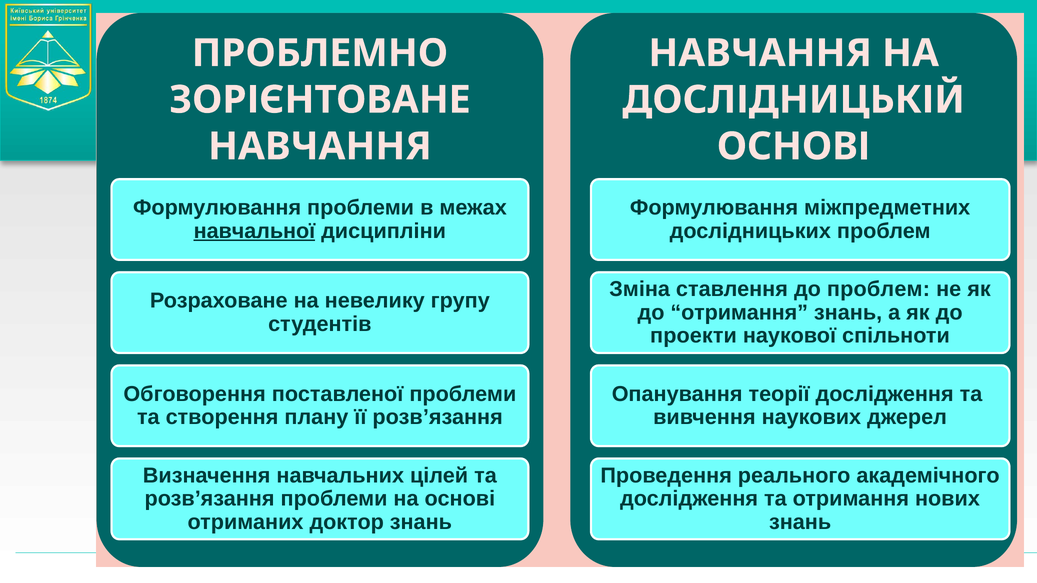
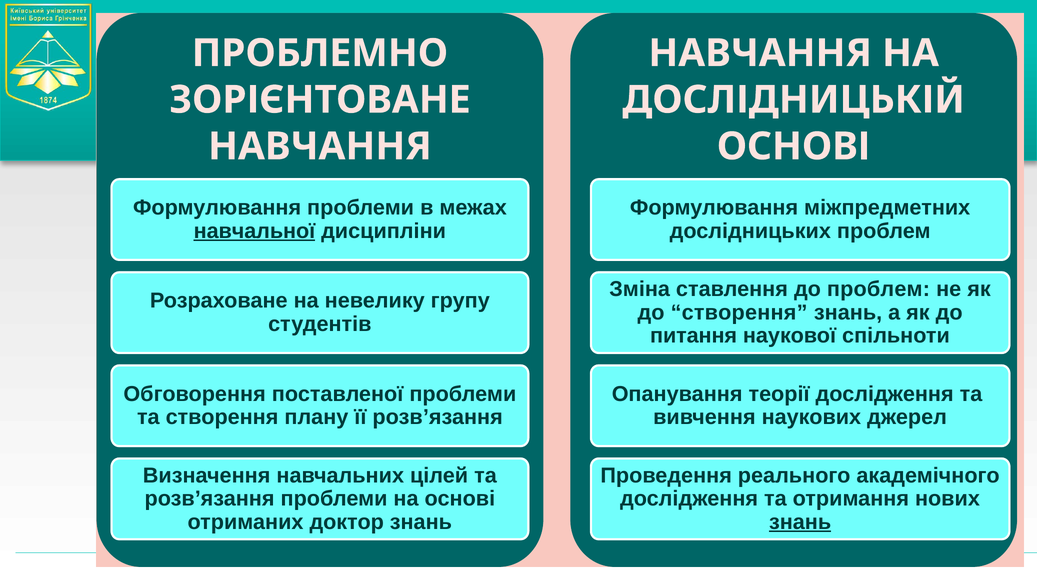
до отримання: отримання -> створення (739, 313)
проекти: проекти -> питання (694, 336)
знань underline: none -> present (800, 522)
